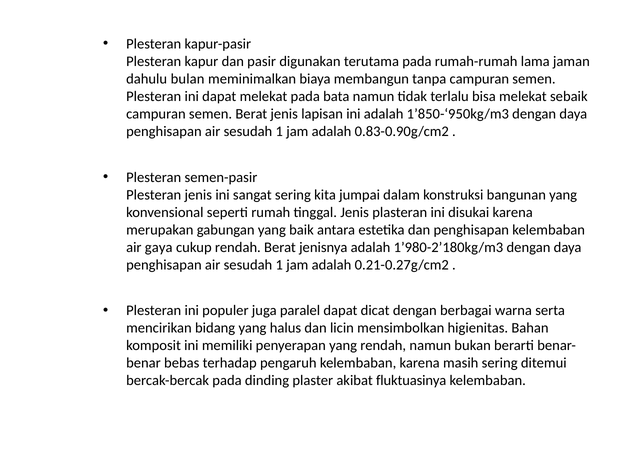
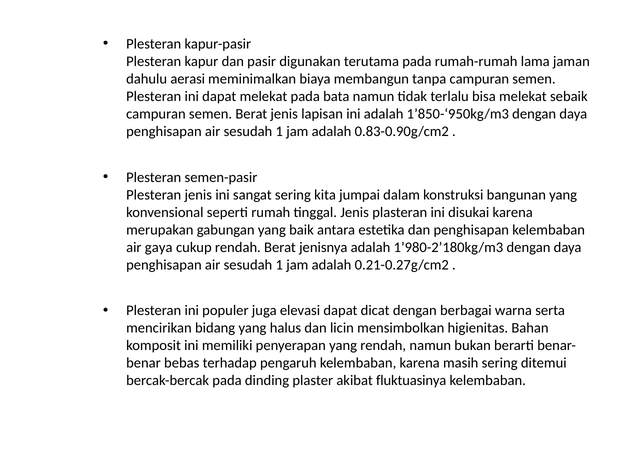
bulan: bulan -> aerasi (188, 79)
paralel: paralel -> elevasi (300, 311)
